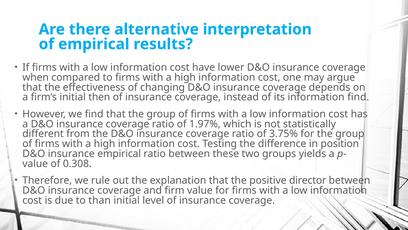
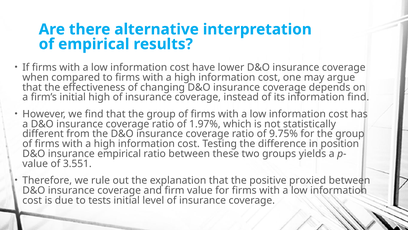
initial then: then -> high (99, 97)
3.75%: 3.75% -> 9.75% (283, 134)
0.308: 0.308 -> 3.551 (77, 163)
director: director -> proxied (308, 180)
than: than -> tests (100, 200)
